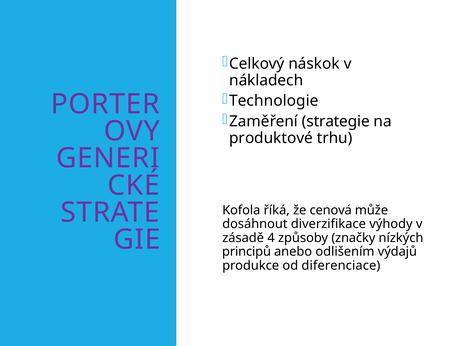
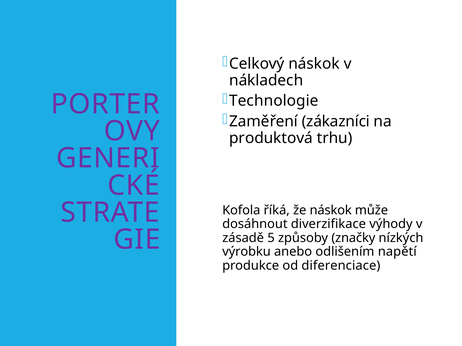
strategie: strategie -> zákazníci (336, 122)
produktové: produktové -> produktová (271, 138)
že cenová: cenová -> náskok (331, 210)
4: 4 -> 5 (271, 238)
principů: principů -> výrobku (246, 252)
výdajů: výdajů -> napětí (397, 252)
